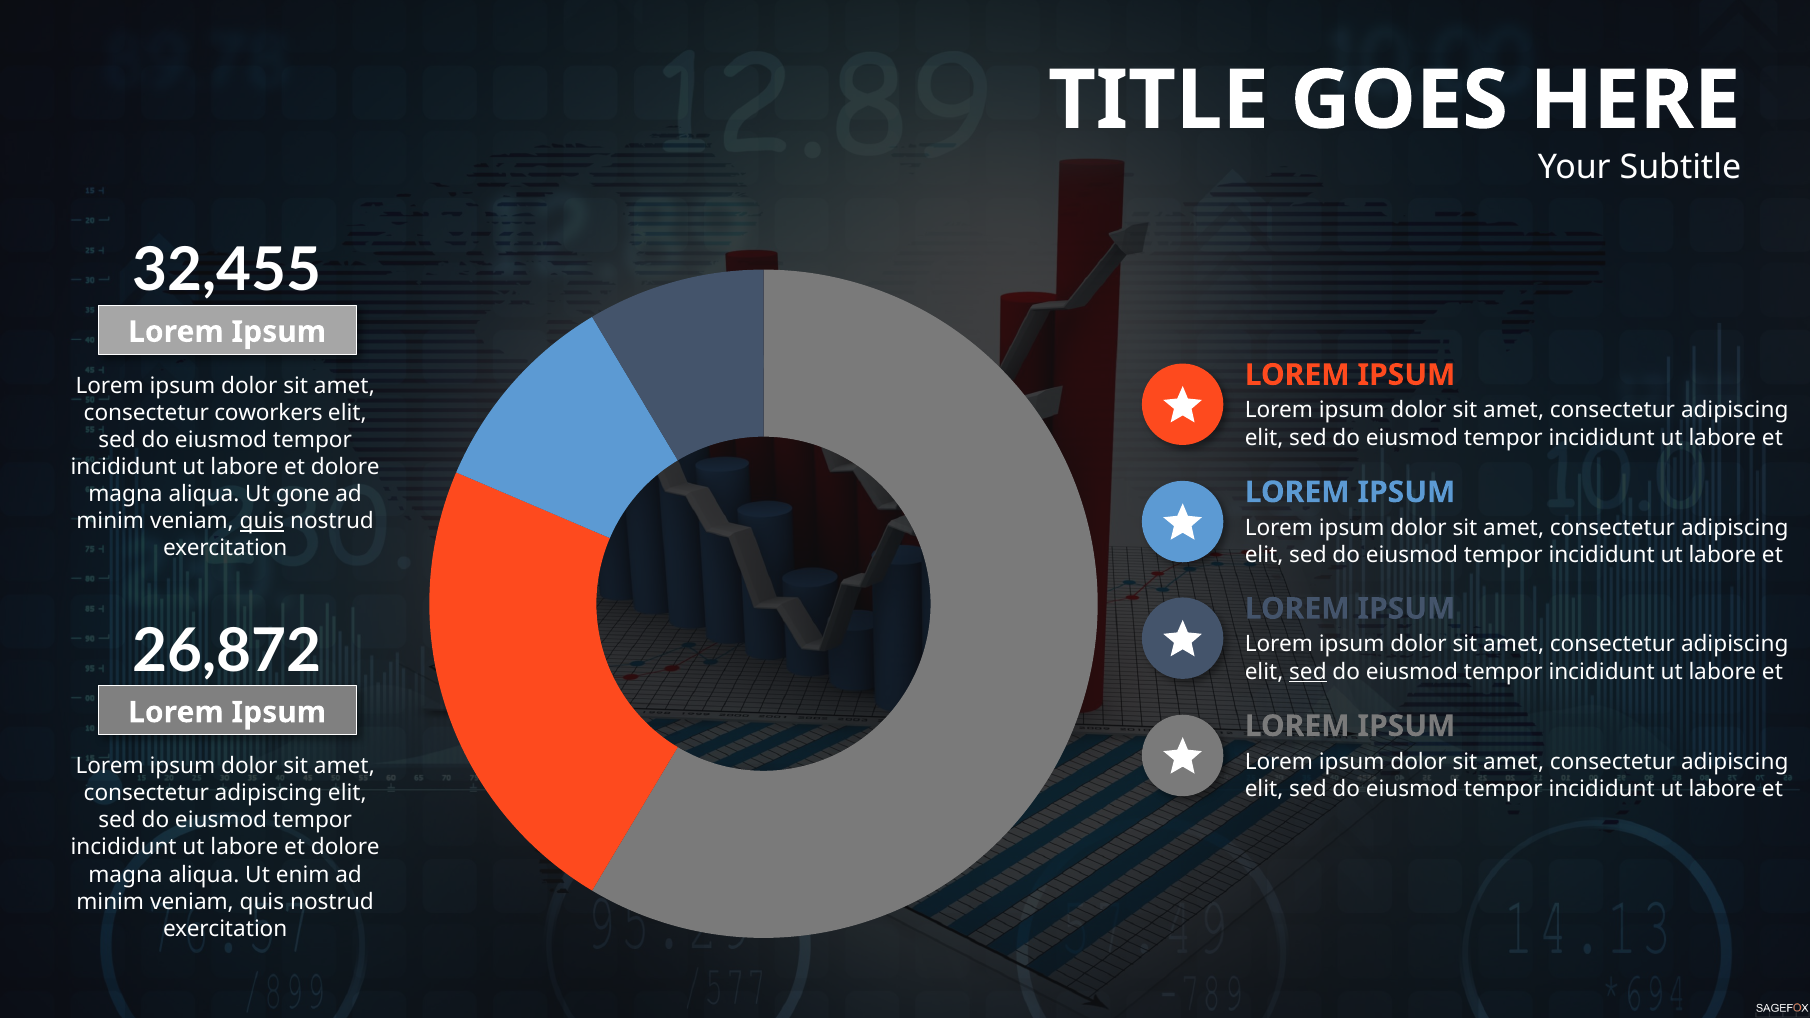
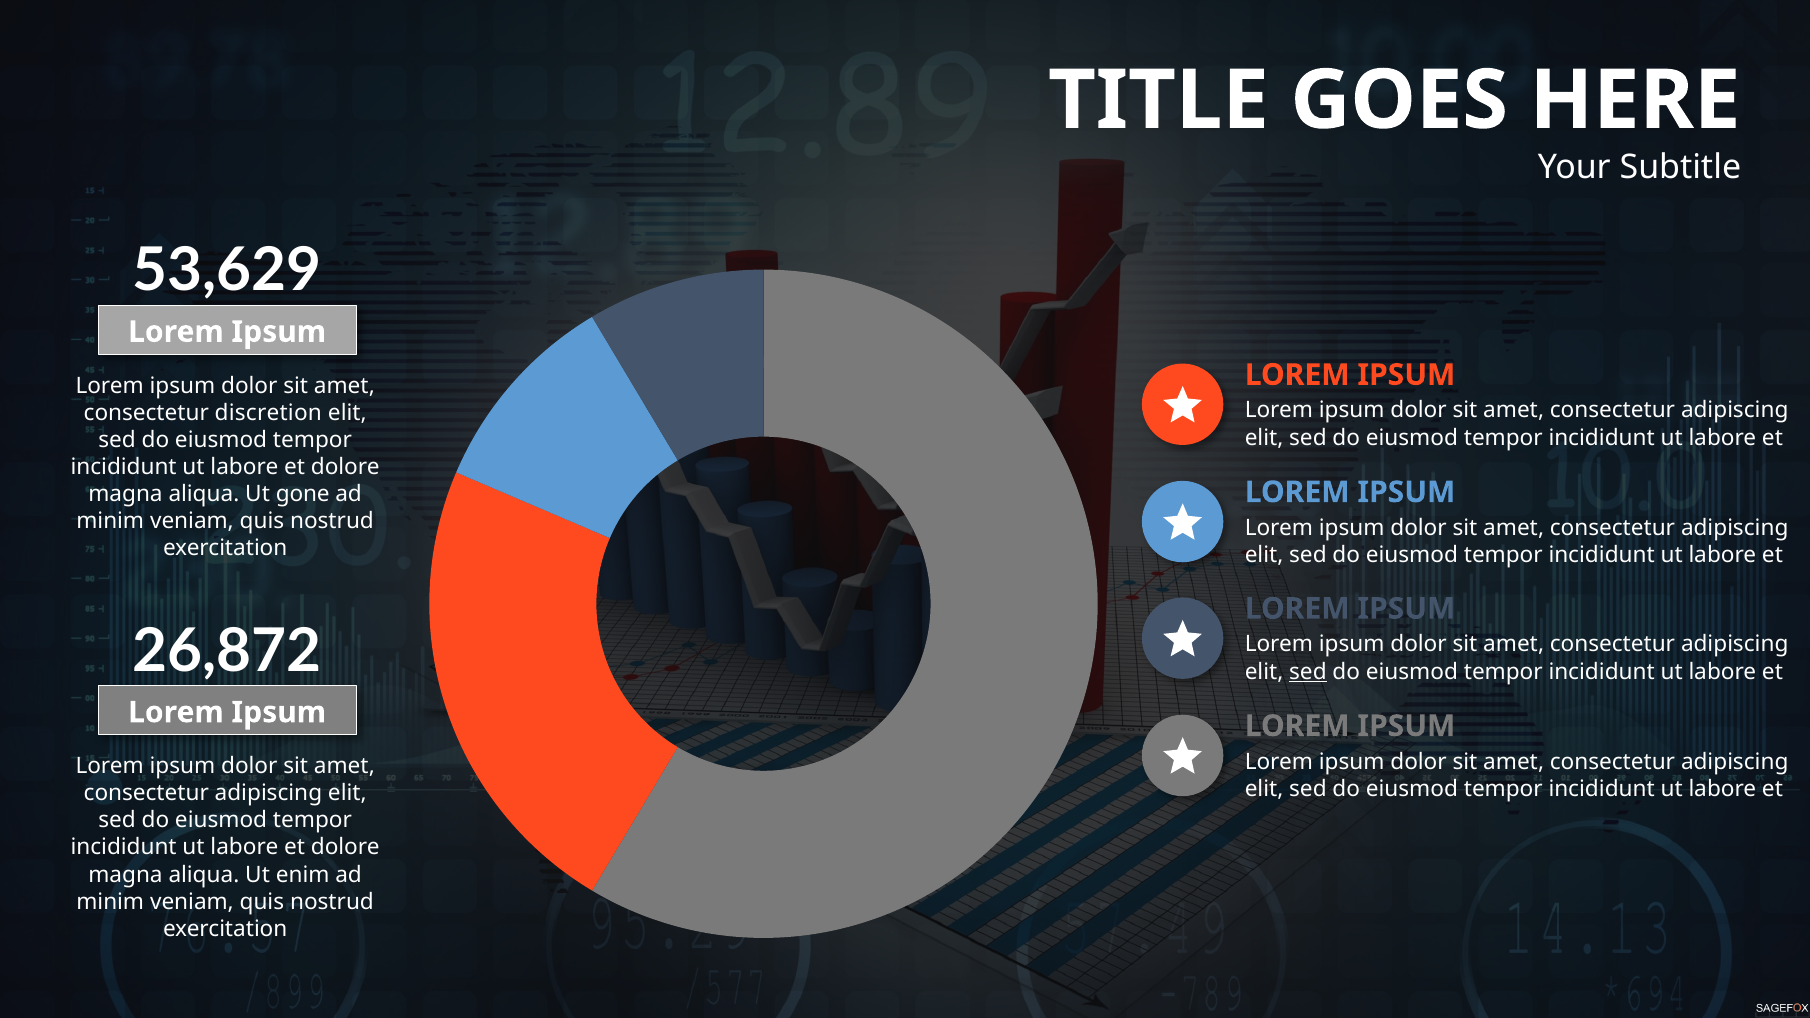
32,455: 32,455 -> 53,629 (227, 271)
coworkers: coworkers -> discretion (268, 413)
quis underline: present -> none (262, 521)
